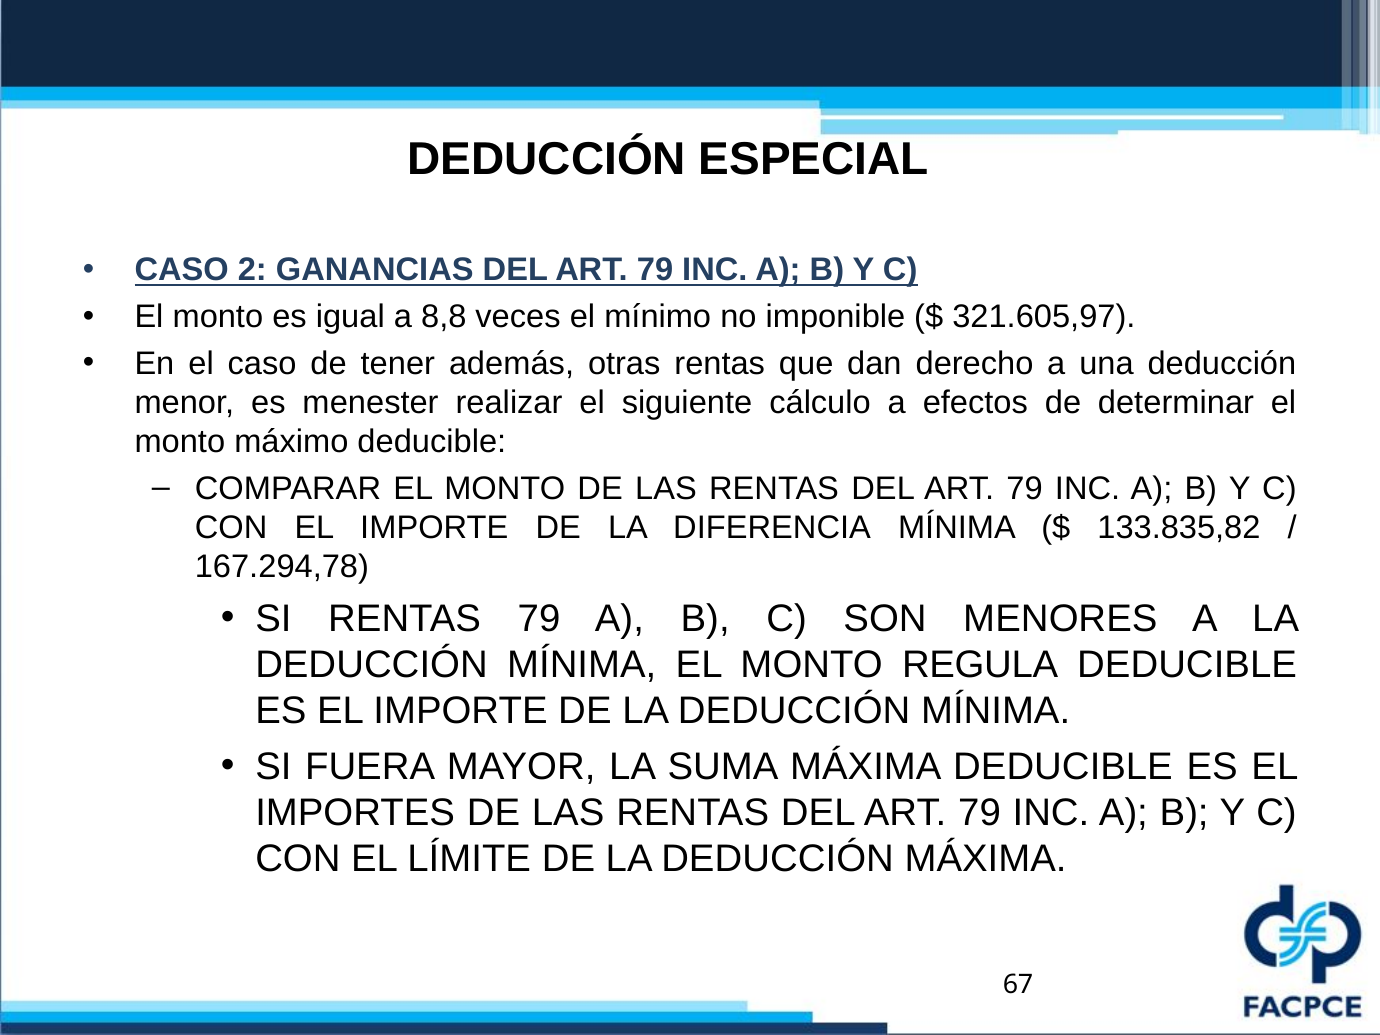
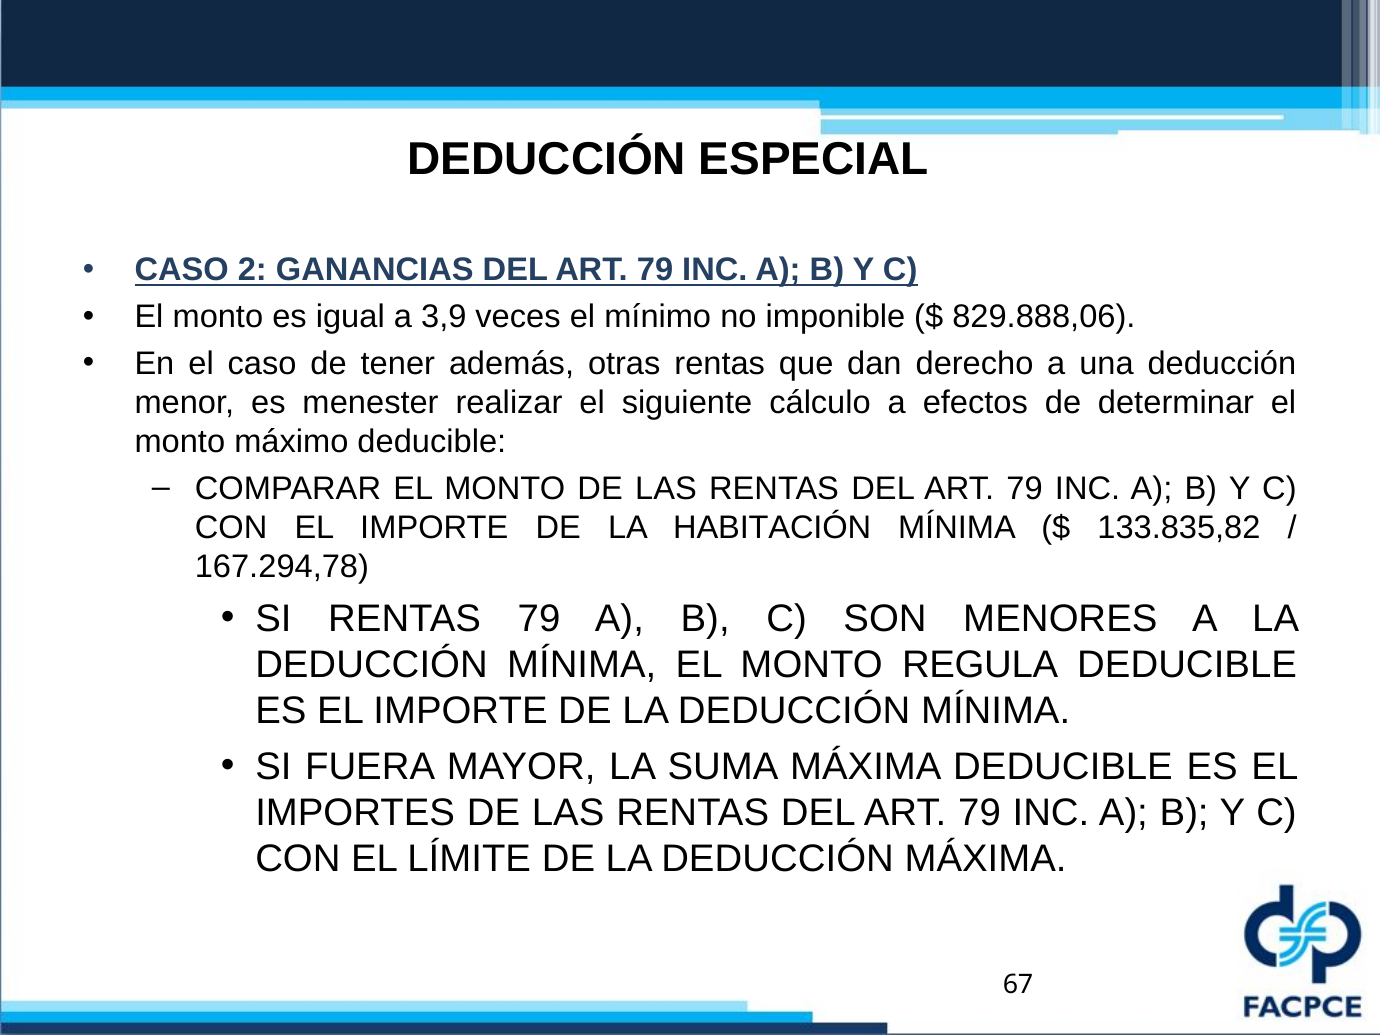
8,8: 8,8 -> 3,9 (444, 317)
321.605,97: 321.605,97 -> 829.888,06 (1044, 317)
DIFERENCIA: DIFERENCIA -> HABITACIÓN (772, 528)
